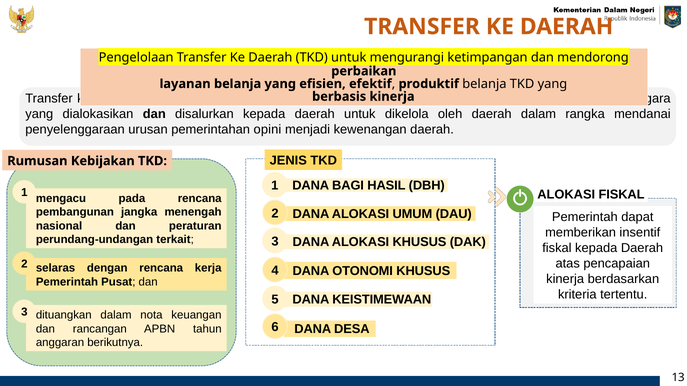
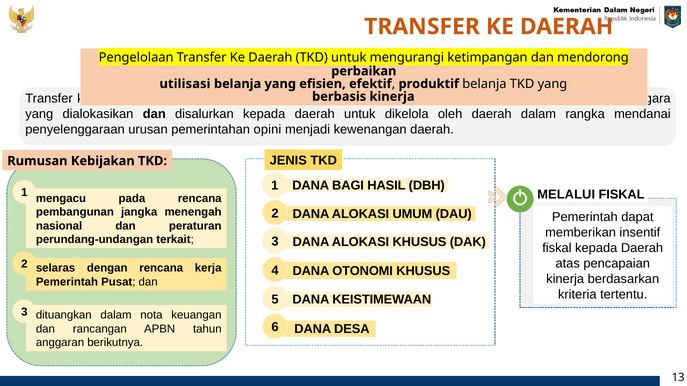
layanan: layanan -> utilisasi (185, 84)
ALOKASI: ALOKASI -> MELALUI (566, 195)
